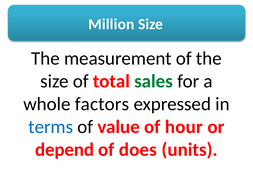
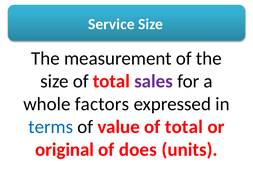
Million: Million -> Service (111, 24)
sales colour: green -> purple (154, 81)
value of hour: hour -> total (184, 127)
depend: depend -> original (65, 149)
